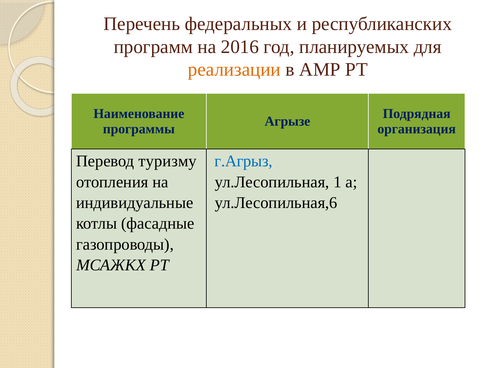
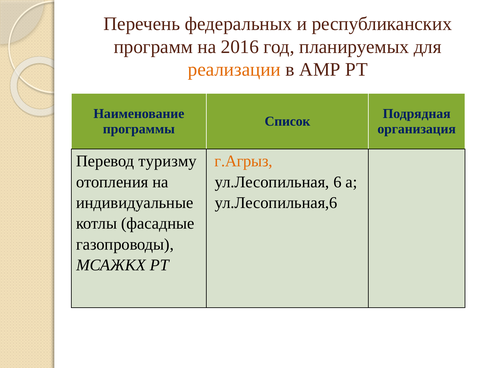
Агрызе: Агрызе -> Список (287, 121)
г.Агрыз colour: blue -> orange (244, 161)
1: 1 -> 6 (337, 182)
